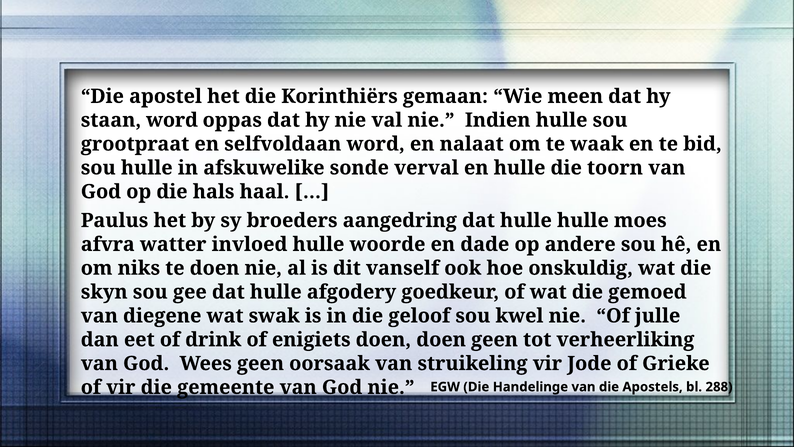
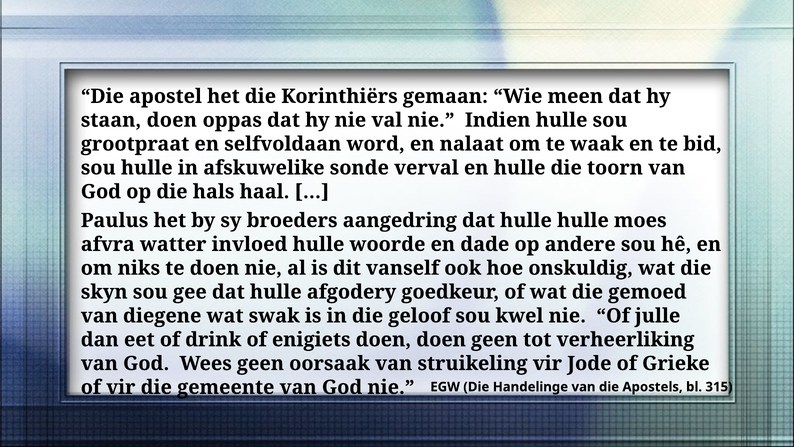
staan word: word -> doen (172, 120)
288: 288 -> 315 (719, 387)
